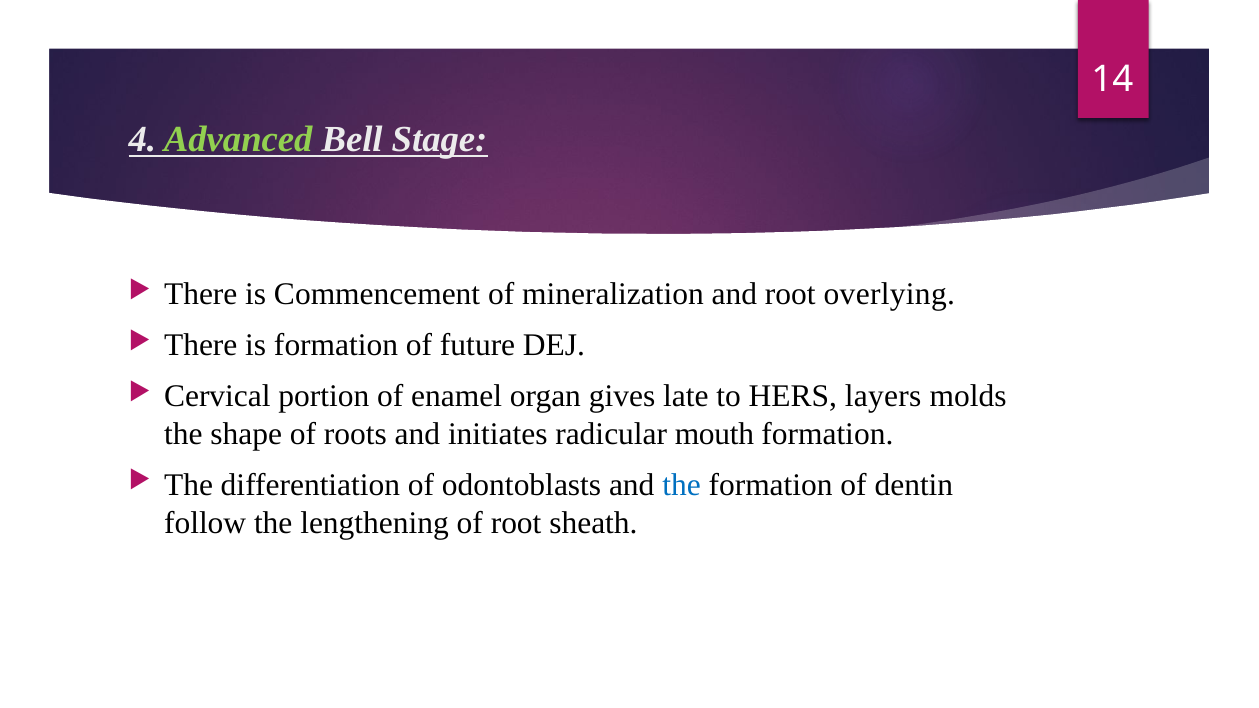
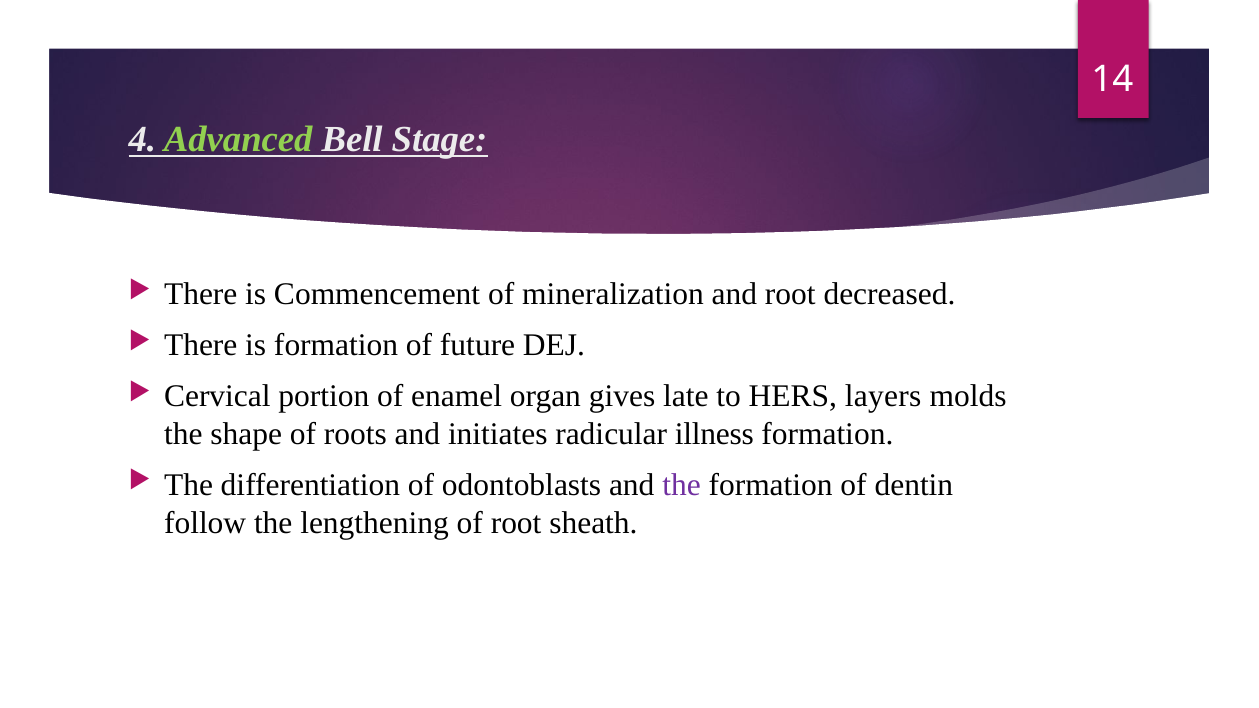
overlying: overlying -> decreased (889, 295)
mouth: mouth -> illness (714, 434)
the colour: blue -> purple (682, 485)
